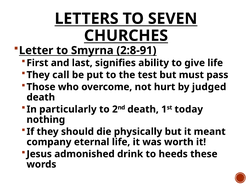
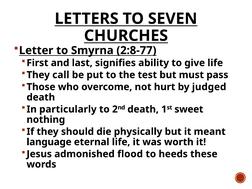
2:8-91: 2:8-91 -> 2:8-77 (136, 50)
today: today -> sweet (189, 109)
company: company -> language (49, 142)
drink: drink -> flood (130, 154)
